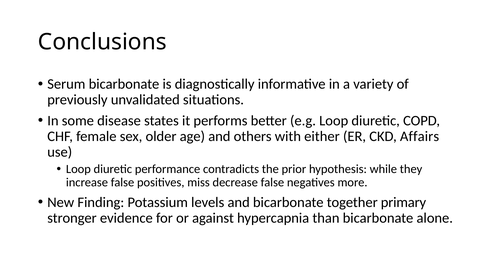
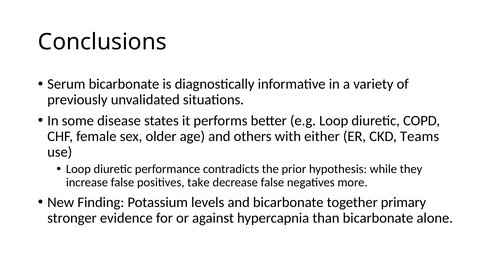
Affairs: Affairs -> Teams (420, 136)
miss: miss -> take (198, 183)
